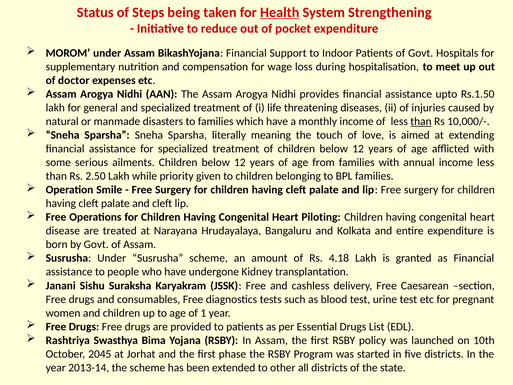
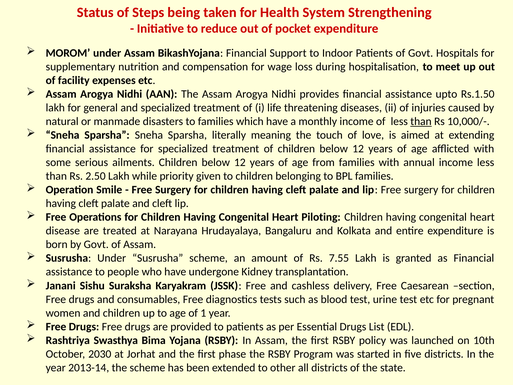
Health underline: present -> none (280, 13)
doctor: doctor -> facility (74, 80)
4.18: 4.18 -> 7.55 (339, 258)
2045: 2045 -> 2030 (100, 354)
